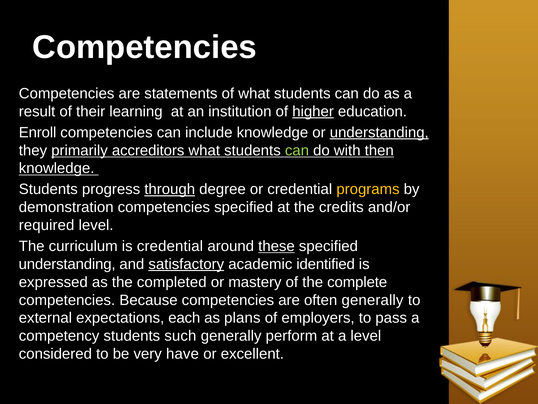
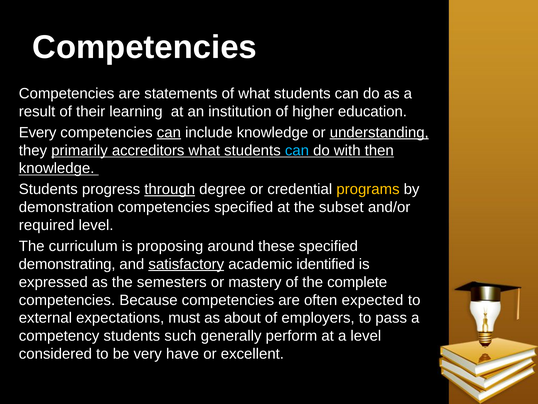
higher underline: present -> none (313, 111)
Enroll: Enroll -> Every (38, 132)
can underline: none -> present (169, 132)
can colour: light green -> light blue (297, 150)
credits: credits -> subset (341, 207)
is credential: credential -> proposing (170, 246)
these underline: present -> none (276, 246)
understanding: understanding -> demonstrating (67, 264)
completed: completed -> semesters (172, 282)
often generally: generally -> expected (373, 300)
each: each -> must (184, 318)
plans: plans -> about (242, 318)
